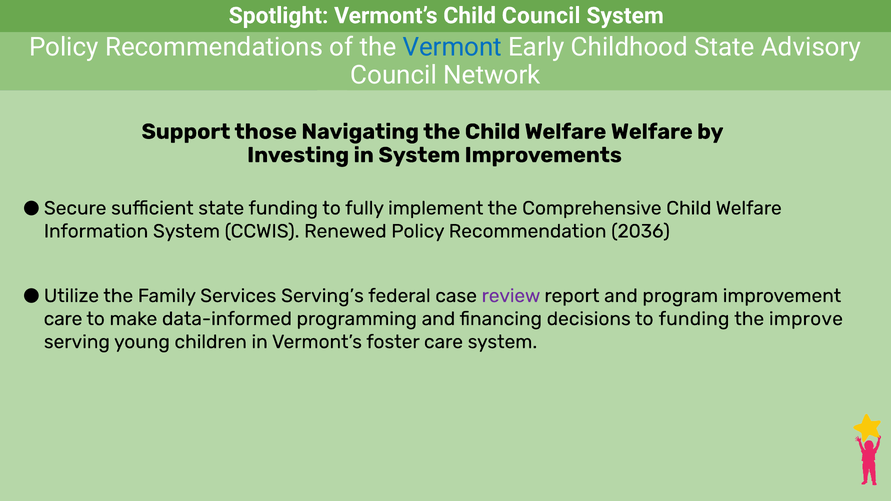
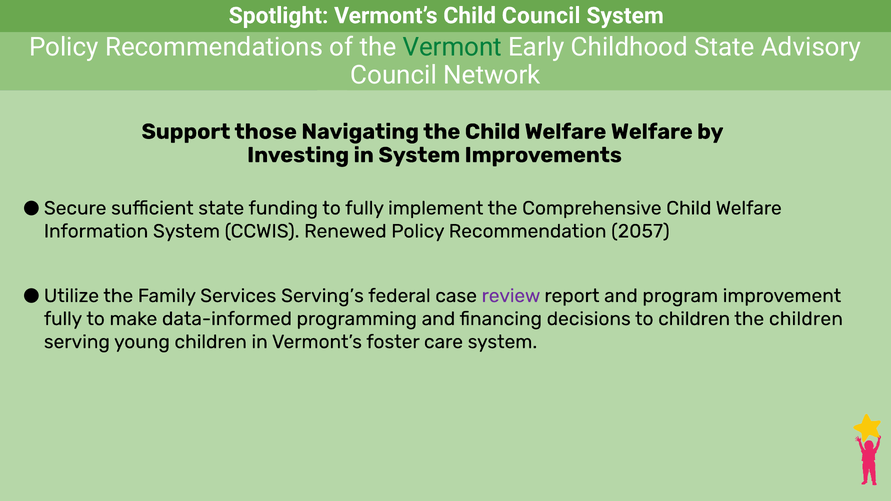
Vermont colour: blue -> green (452, 47)
2036: 2036 -> 2057 (640, 231)
care: care -> fully (63, 319)
to funding: funding -> children (694, 319)
the improve: improve -> children (806, 319)
